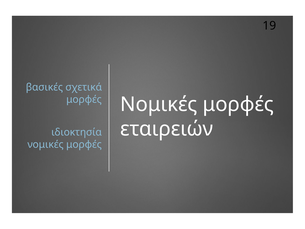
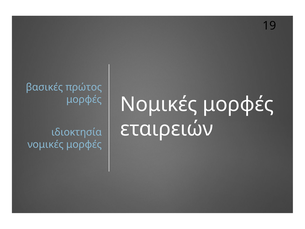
σχετικά: σχετικά -> πρώτος (84, 87)
